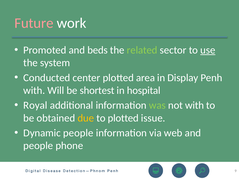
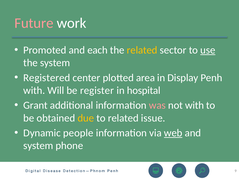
beds: beds -> each (98, 50)
related colour: light green -> yellow (142, 50)
Conducted: Conducted -> Registered (47, 78)
shortest: shortest -> register (97, 91)
Royal: Royal -> Grant (35, 105)
was colour: light green -> pink (157, 105)
to plotted: plotted -> related (123, 118)
web underline: none -> present (173, 133)
people: people -> system (38, 146)
